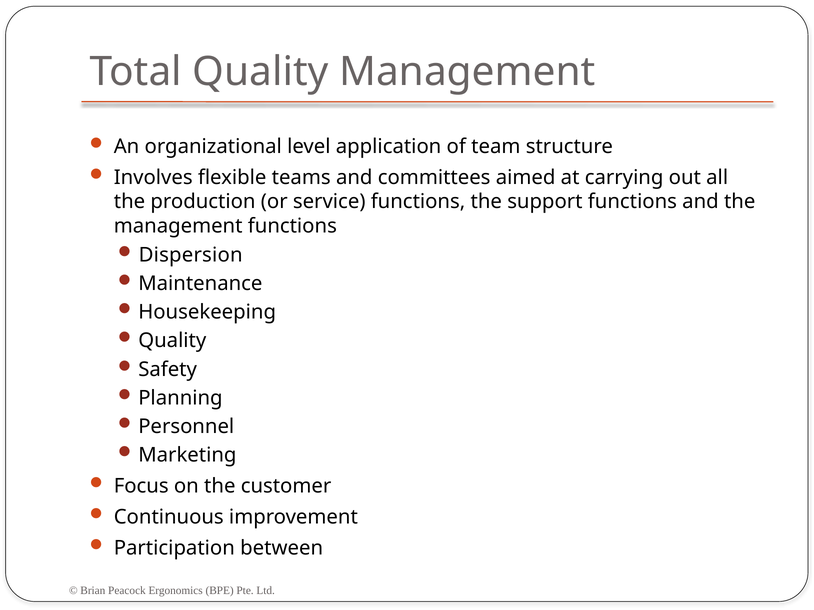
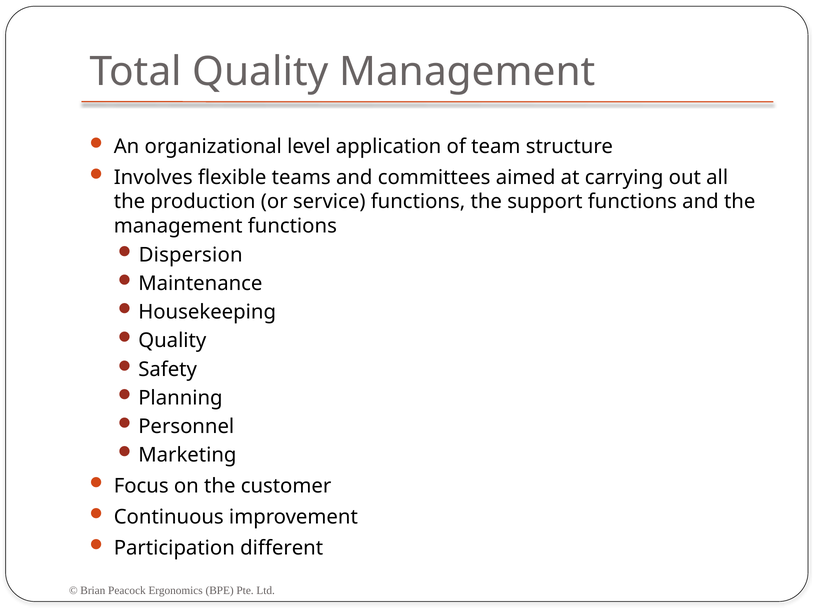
between: between -> different (282, 548)
